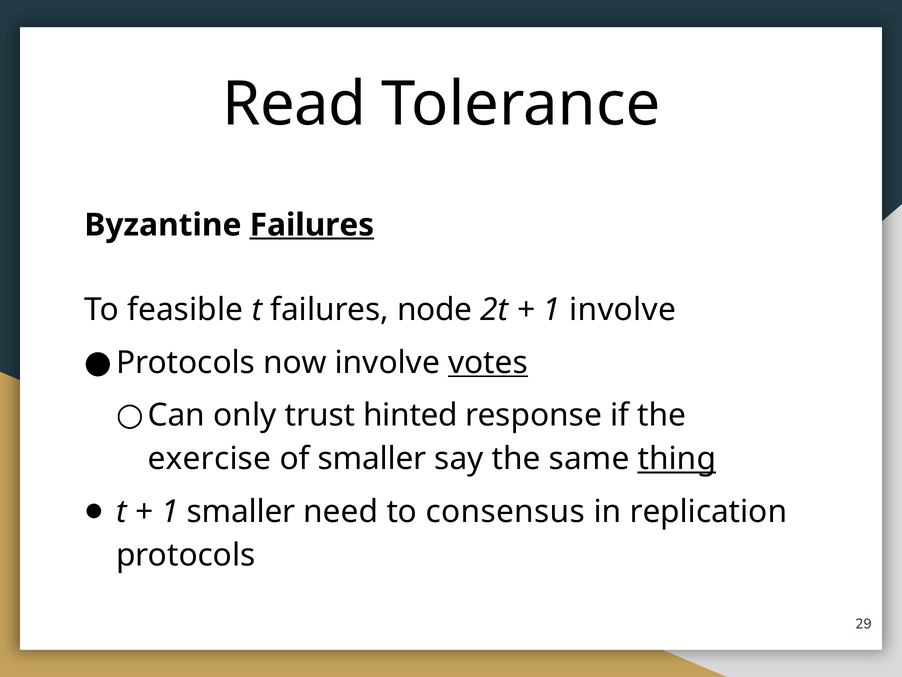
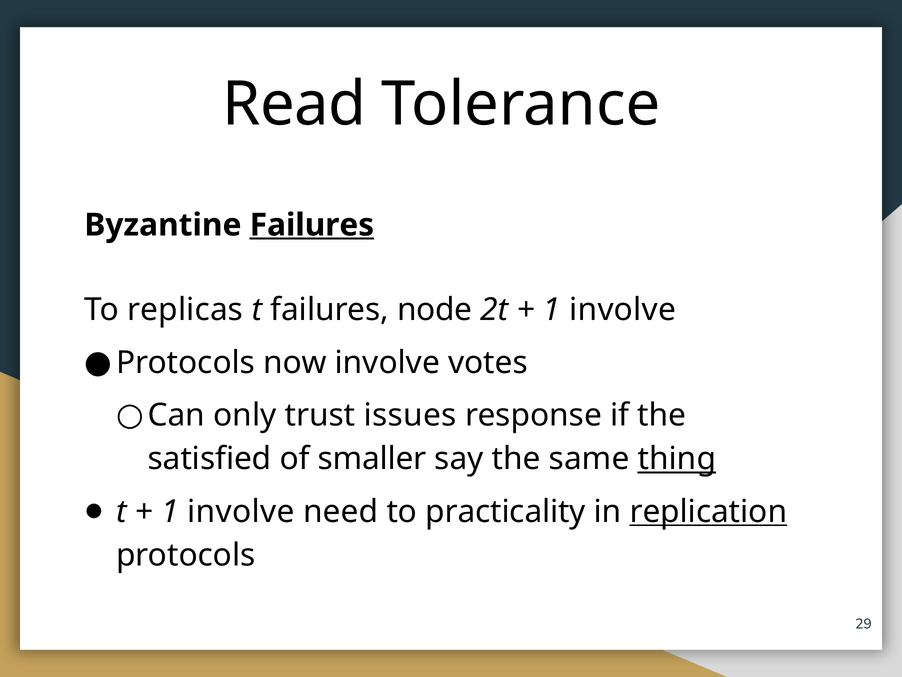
feasible: feasible -> replicas (185, 310)
votes underline: present -> none (488, 362)
hinted: hinted -> issues (410, 415)
exercise: exercise -> satisfied (210, 459)
smaller: smaller -> involve (241, 511)
consensus: consensus -> practicality (505, 511)
replication underline: none -> present (708, 511)
